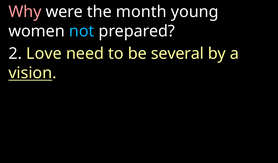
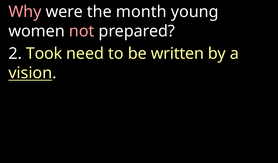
not colour: light blue -> pink (82, 31)
Love: Love -> Took (44, 54)
several: several -> written (177, 54)
